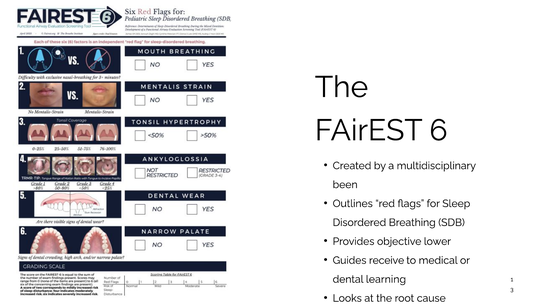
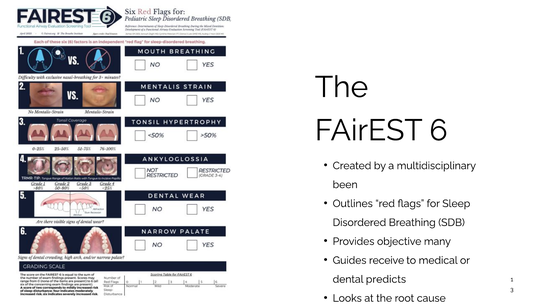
lower: lower -> many (437, 241)
learning: learning -> predicts (386, 279)
